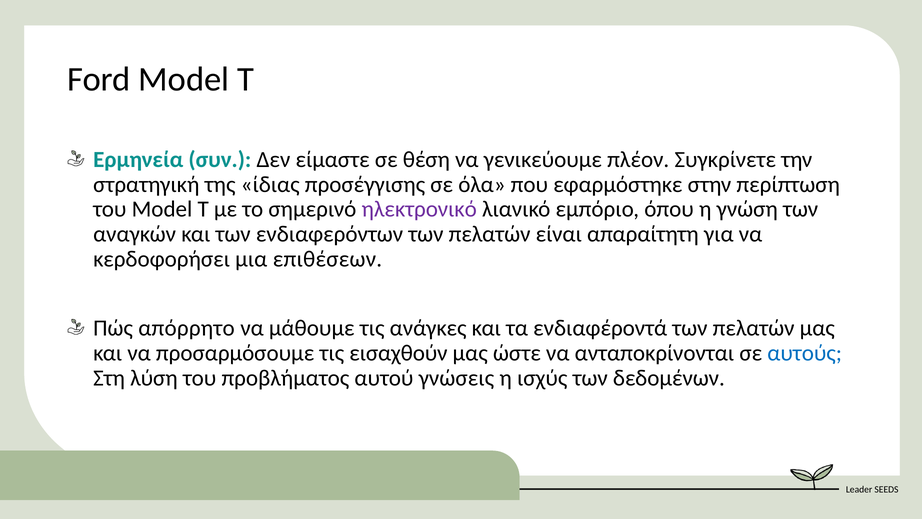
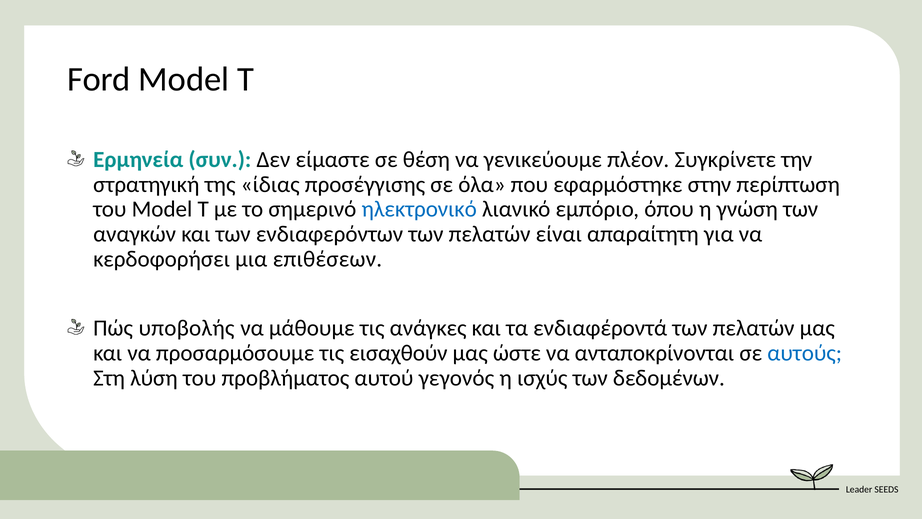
ηλεκτρονικό colour: purple -> blue (419, 209)
απόρρητο: απόρρητο -> υποβολής (187, 328)
γνώσεις: γνώσεις -> γεγονός (456, 378)
